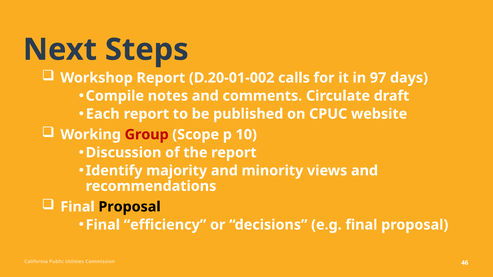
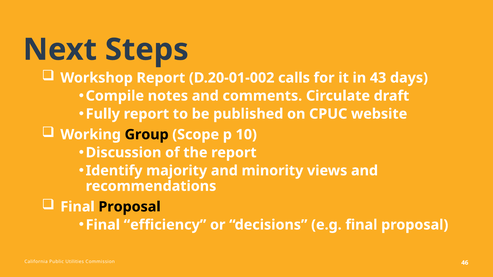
97: 97 -> 43 (378, 78)
Each: Each -> Fully (103, 114)
Group colour: red -> black (147, 135)
